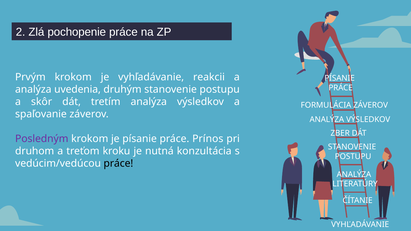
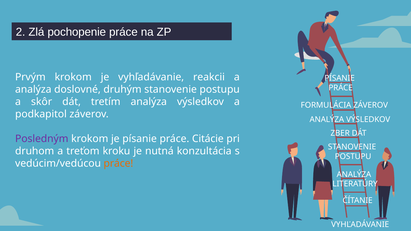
uvedenia: uvedenia -> doslovné (77, 89)
spaľovanie: spaľovanie -> podkapitol (41, 114)
Prínos: Prínos -> Citácie (208, 139)
práce colour: black -> orange (118, 163)
